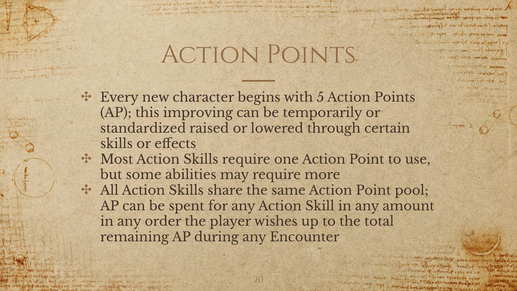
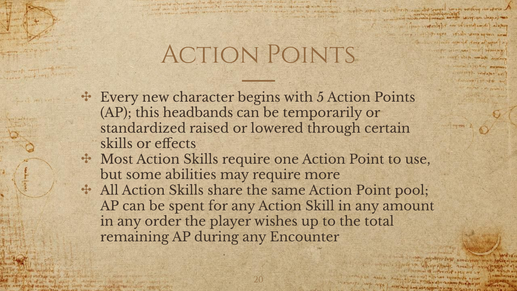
improving: improving -> headbands (198, 113)
